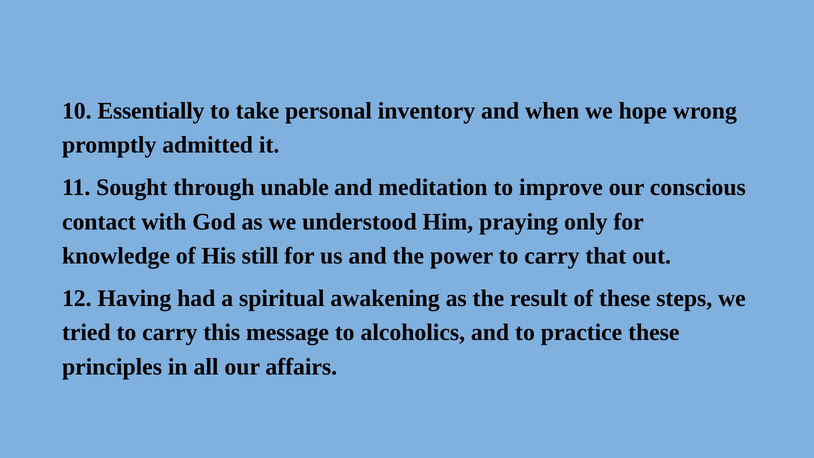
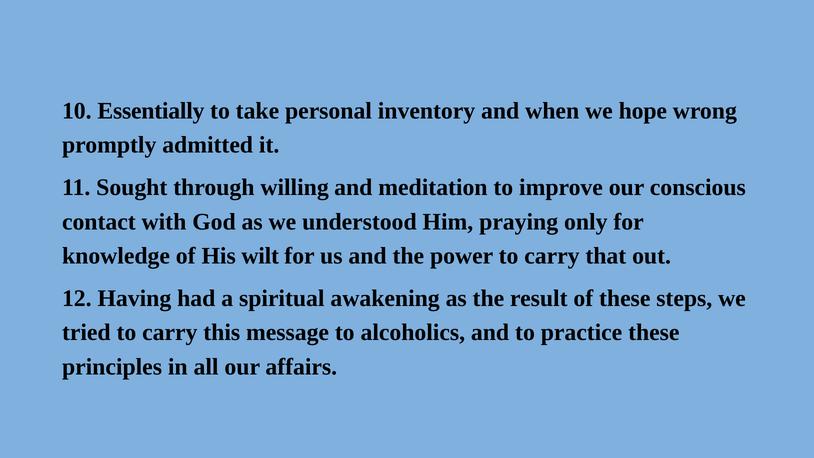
unable: unable -> willing (295, 188)
still: still -> wilt (260, 256)
